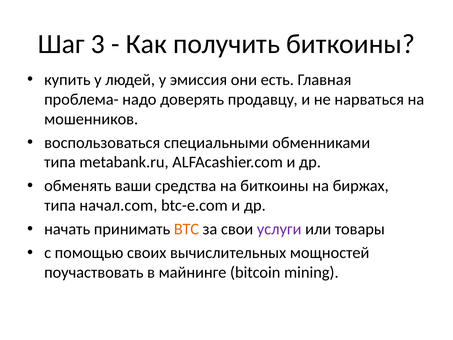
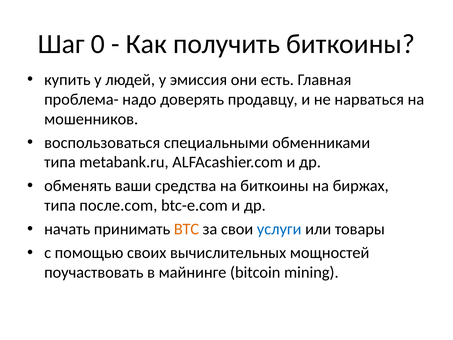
3: 3 -> 0 (98, 44)
начал.com: начал.com -> после.com (118, 205)
услуги colour: purple -> blue (279, 229)
